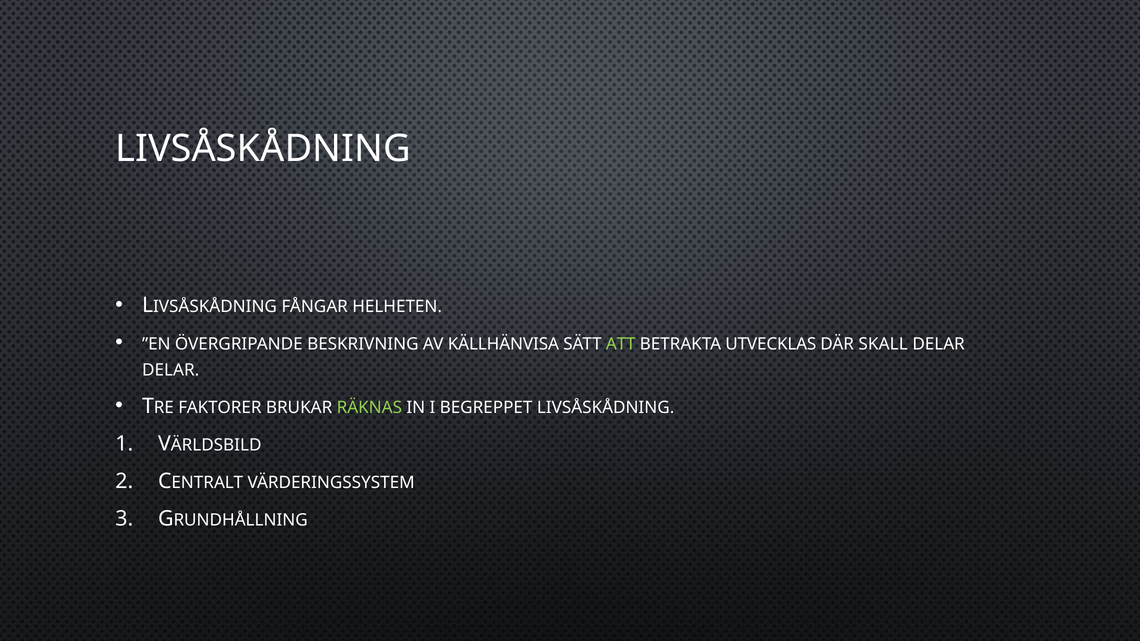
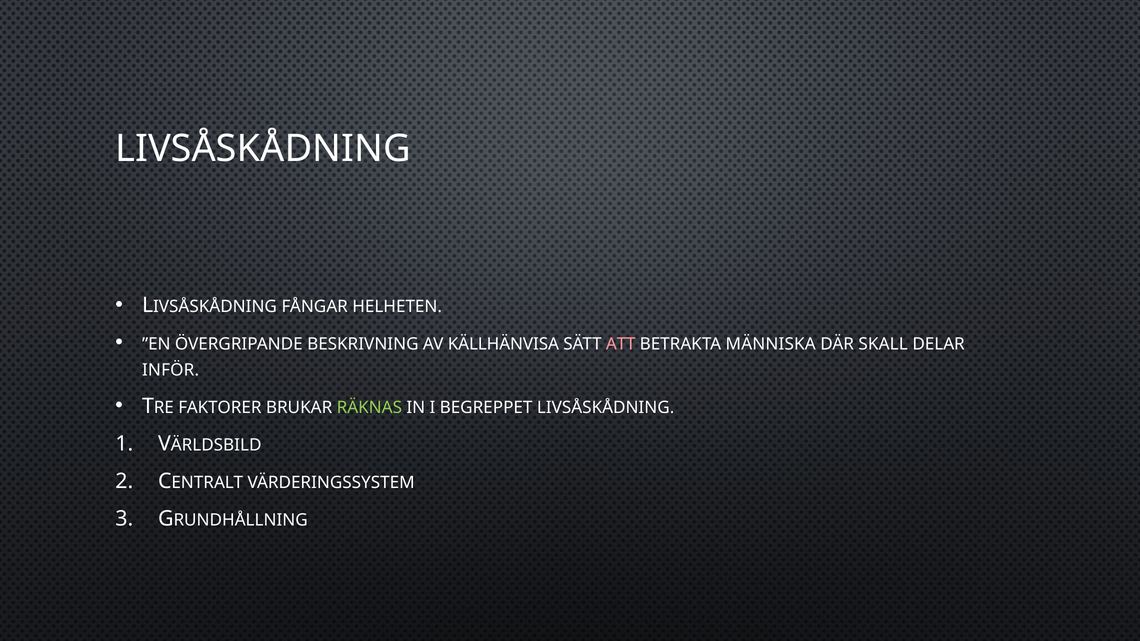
ATT colour: light green -> pink (621, 344)
UTVECKLAS: UTVECKLAS -> MÄNNISKA (771, 344)
DELAR: DELAR -> INFÖR (171, 370)
